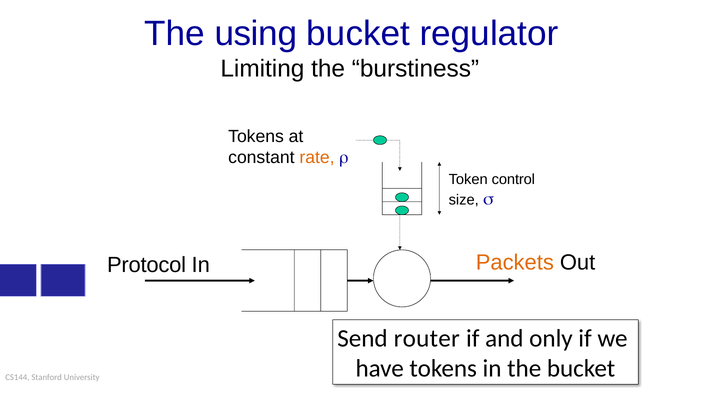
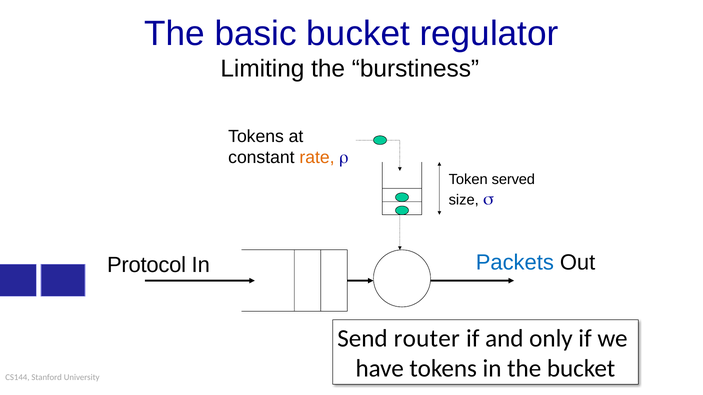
using: using -> basic (256, 34)
control: control -> served (513, 180)
Packets colour: orange -> blue (515, 263)
